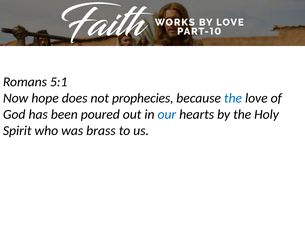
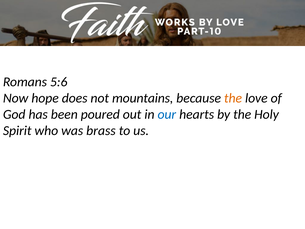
5:1: 5:1 -> 5:6 (59, 82)
prophecies: prophecies -> mountains (143, 98)
the colour: blue -> orange (233, 98)
